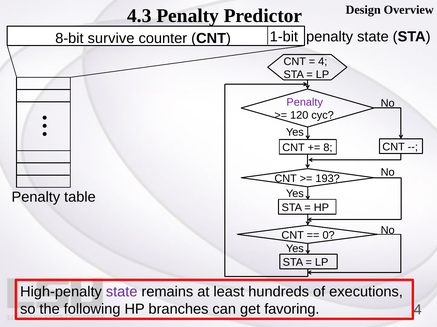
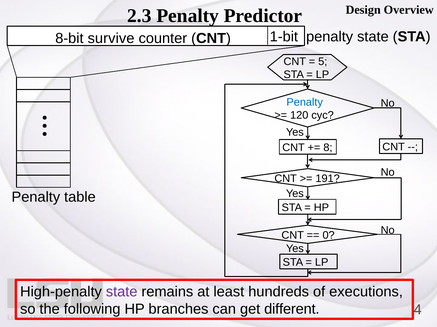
4.3: 4.3 -> 2.3 (139, 16)
4: 4 -> 5 (323, 62)
Penalty colour: purple -> blue (305, 102)
193: 193 -> 191 (328, 179)
favoring: favoring -> different (292, 310)
